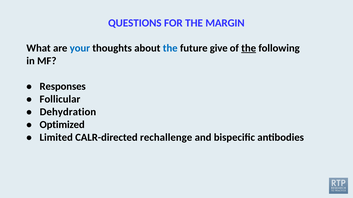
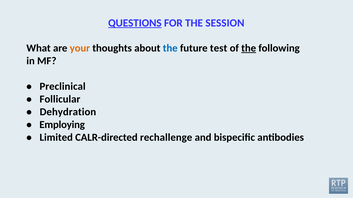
QUESTIONS underline: none -> present (135, 23)
MARGIN: MARGIN -> SESSION (225, 23)
your colour: blue -> orange (80, 48)
give: give -> test (219, 48)
Responses: Responses -> Preclinical (63, 87)
Optimized: Optimized -> Employing (62, 125)
